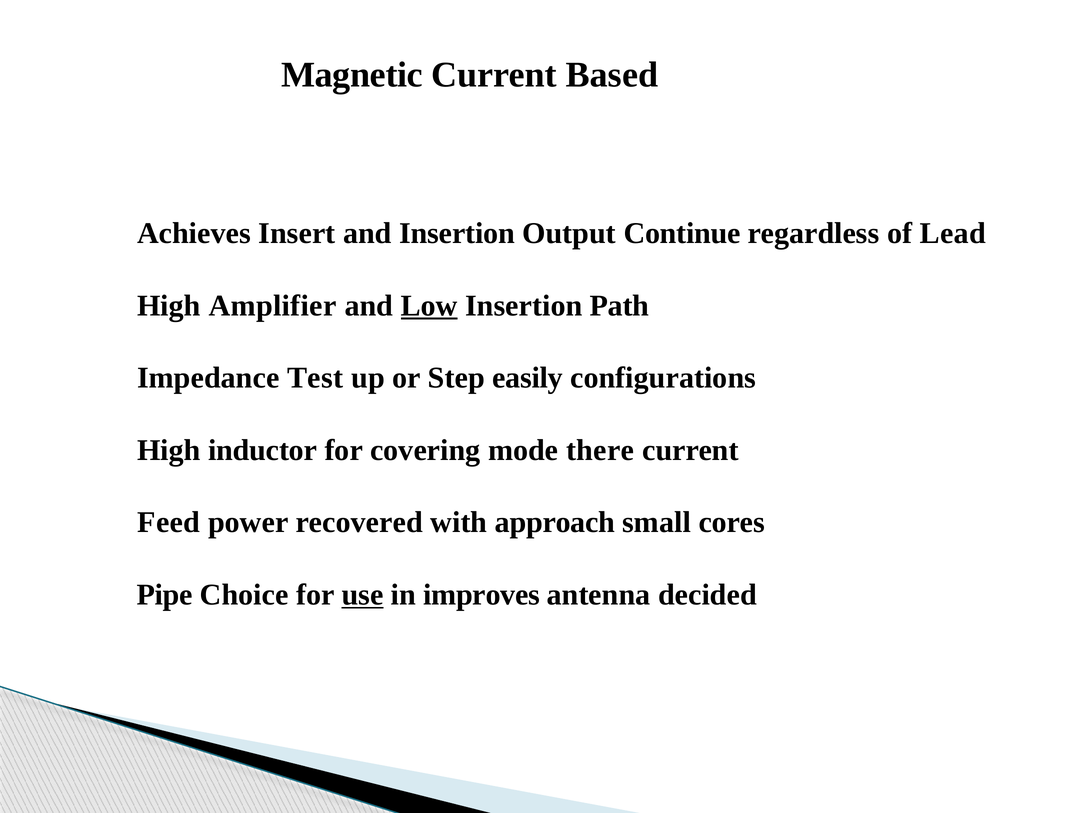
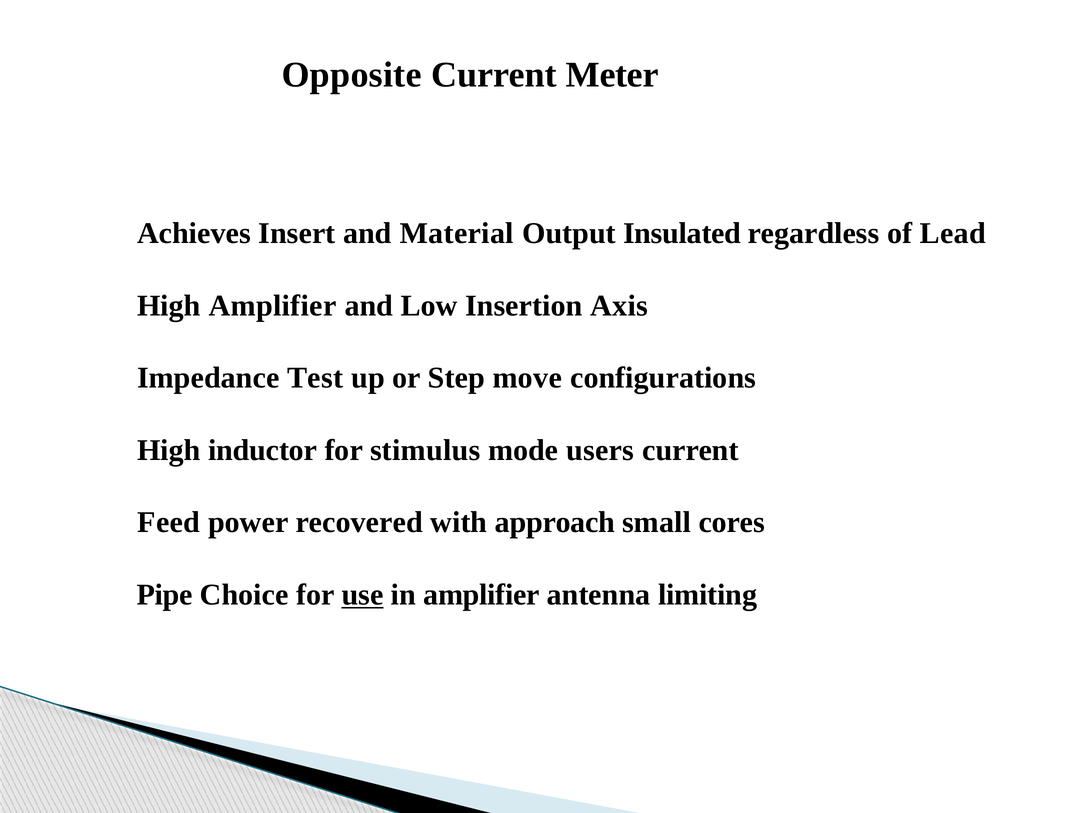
Magnetic: Magnetic -> Opposite (352, 75)
Based: Based -> Meter (612, 75)
and Insertion: Insertion -> Material (457, 233)
Continue: Continue -> Insulated (682, 233)
Low underline: present -> none (429, 306)
Path: Path -> Axis (619, 306)
easily: easily -> move (527, 378)
covering: covering -> stimulus (425, 450)
there: there -> users (600, 450)
in improves: improves -> amplifier (481, 595)
decided: decided -> limiting (708, 595)
